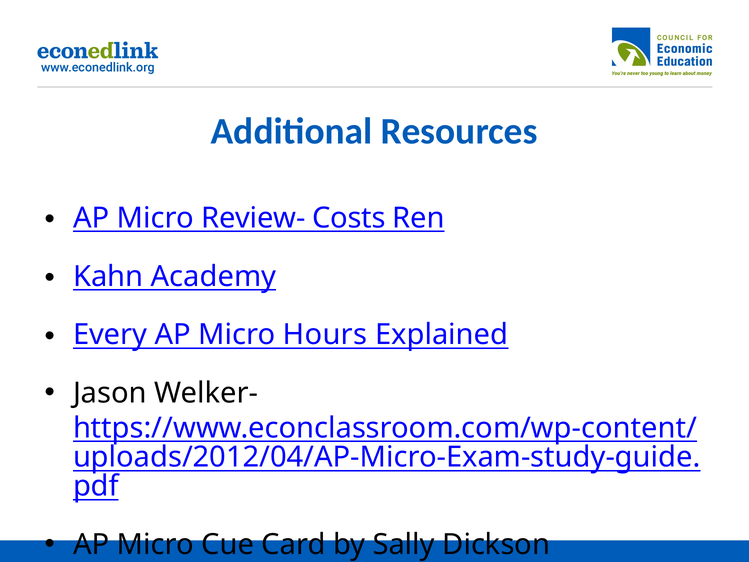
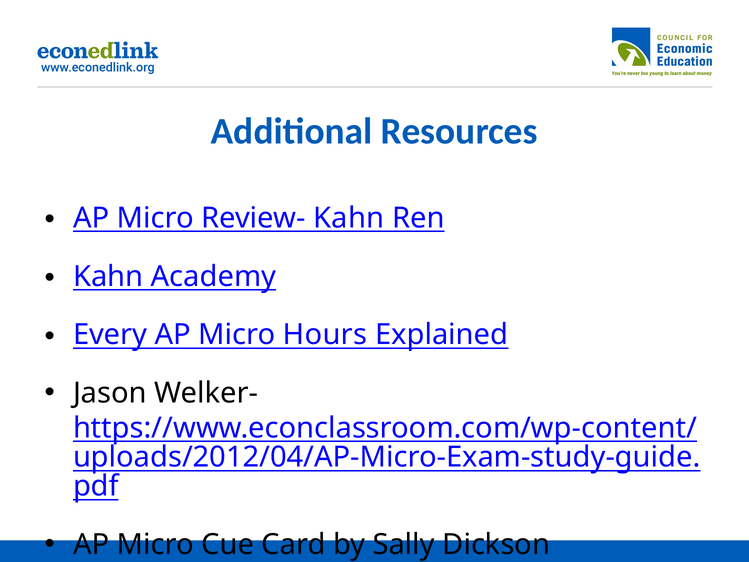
Review- Costs: Costs -> Kahn (349, 218)
